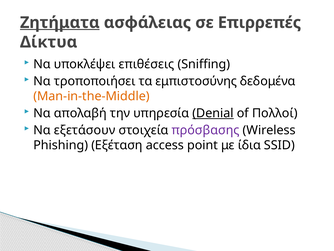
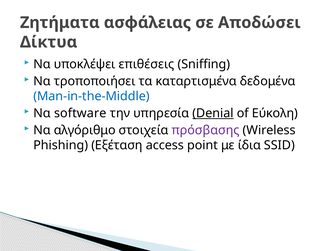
Ζητήματα underline: present -> none (60, 23)
Επιρρεπές: Επιρρεπές -> Αποδώσει (259, 23)
εμπιστοσύνης: εμπιστοσύνης -> καταρτισμένα (196, 81)
Man-in-the-Middle colour: orange -> blue (91, 96)
απολαβή: απολαβή -> software (80, 113)
Πολλοί: Πολλοί -> Εύκολη (275, 113)
εξετάσουν: εξετάσουν -> αλγόριθμο (85, 130)
